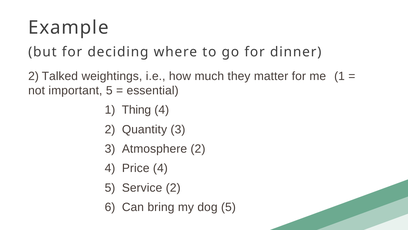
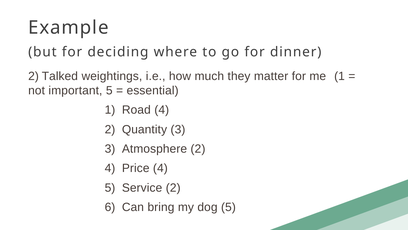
Thing: Thing -> Road (136, 110)
